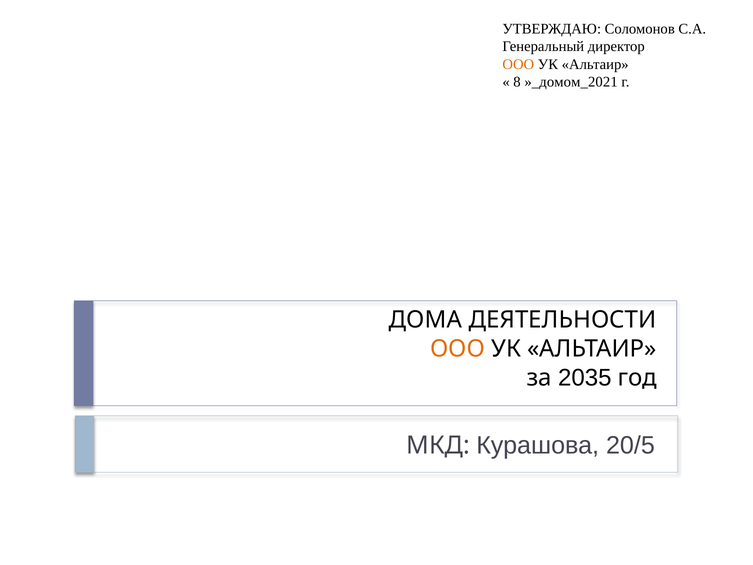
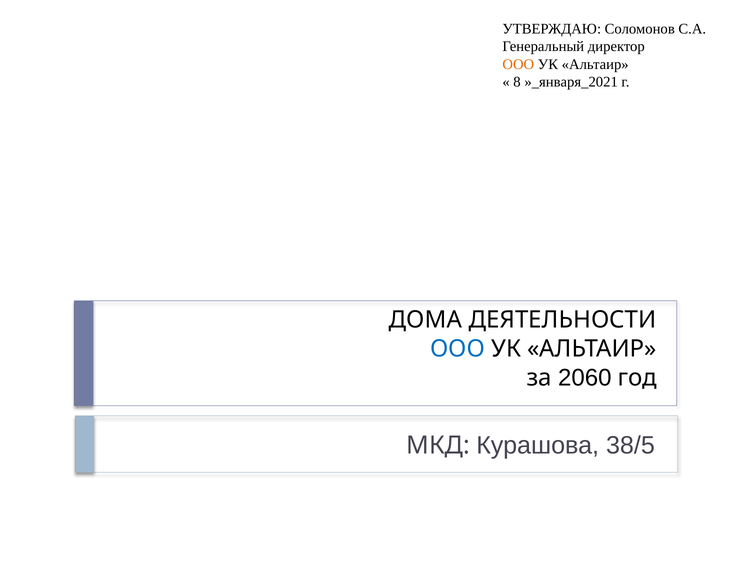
»_домом_2021: »_домом_2021 -> »_января_2021 (571, 82)
ООО colour: orange -> blue (458, 349)
2035: 2035 -> 2060 (585, 378)
20/5: 20/5 -> 38/5 (630, 445)
